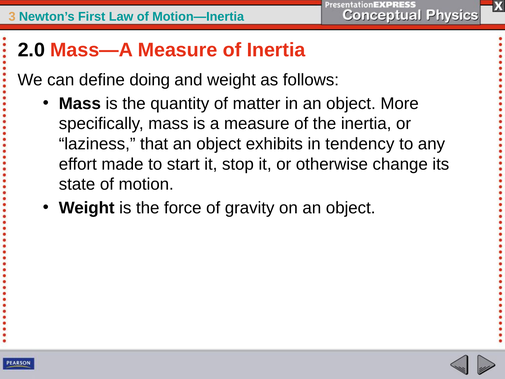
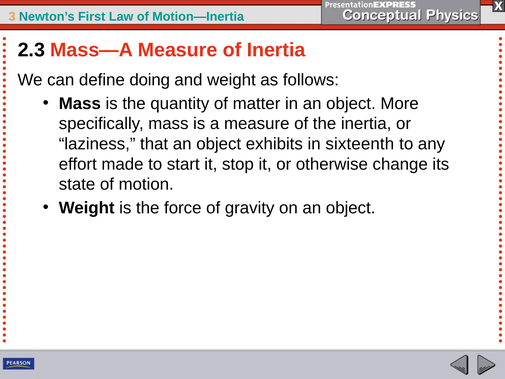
2.0: 2.0 -> 2.3 (31, 50)
tendency: tendency -> sixteenth (360, 144)
